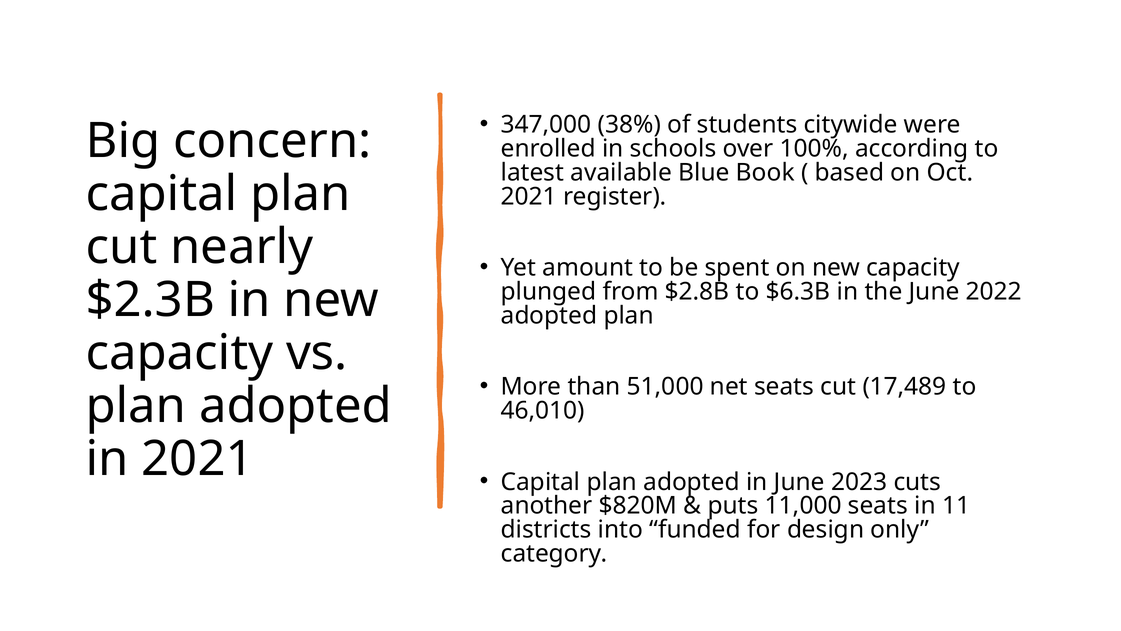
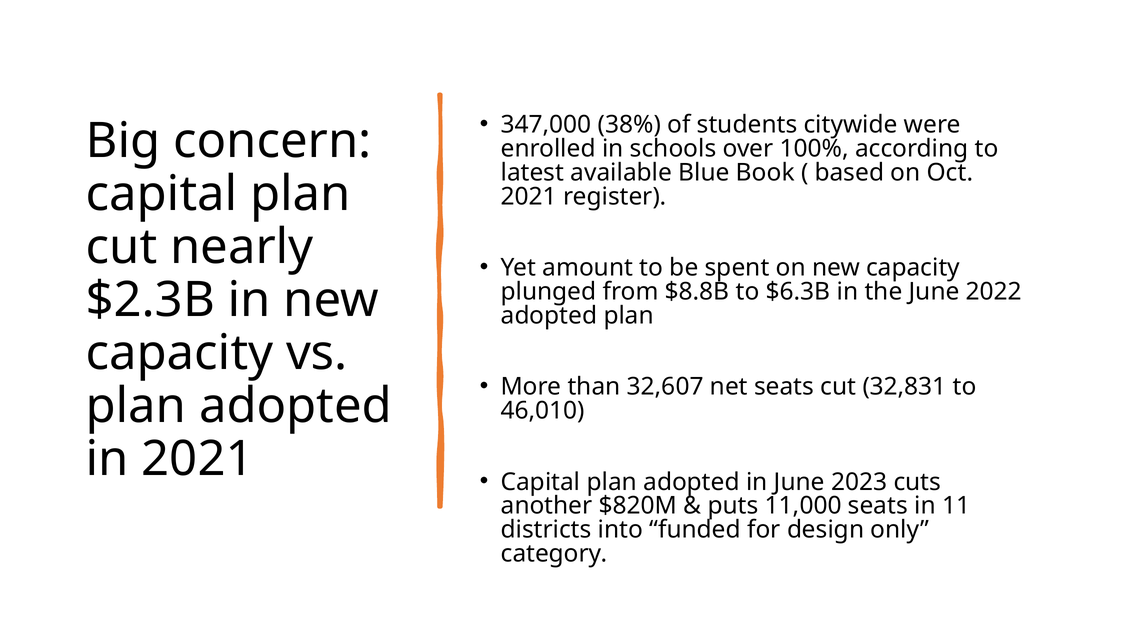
$2.8B: $2.8B -> $8.8B (697, 291)
51,000: 51,000 -> 32,607 (665, 387)
17,489: 17,489 -> 32,831 (904, 387)
